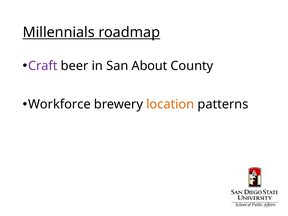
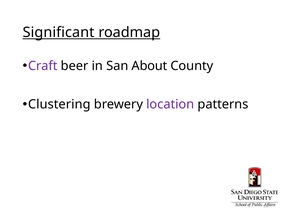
Millennials: Millennials -> Significant (59, 32)
Workforce: Workforce -> Clustering (59, 104)
location colour: orange -> purple (170, 104)
